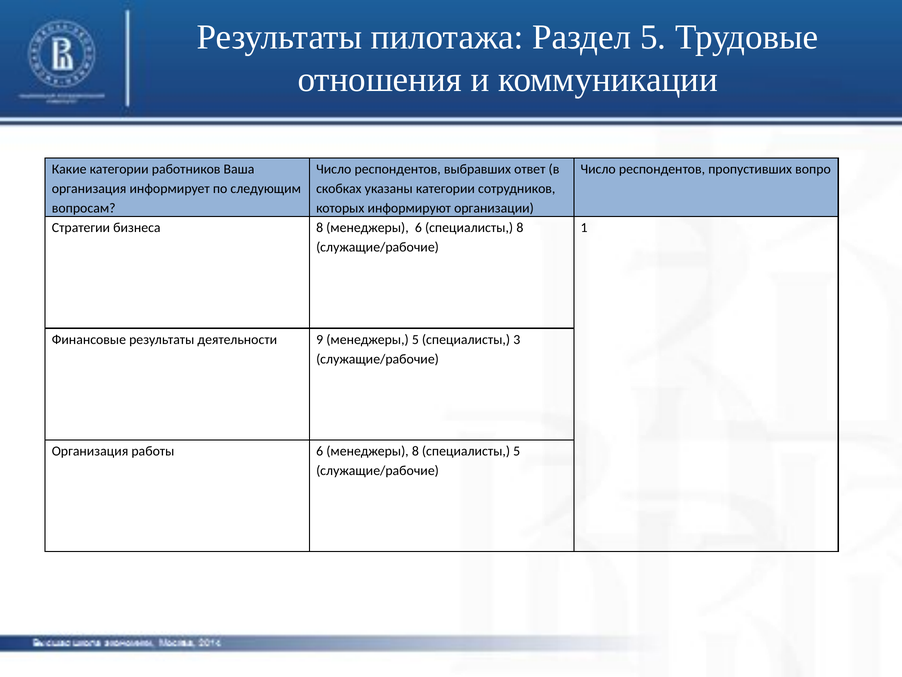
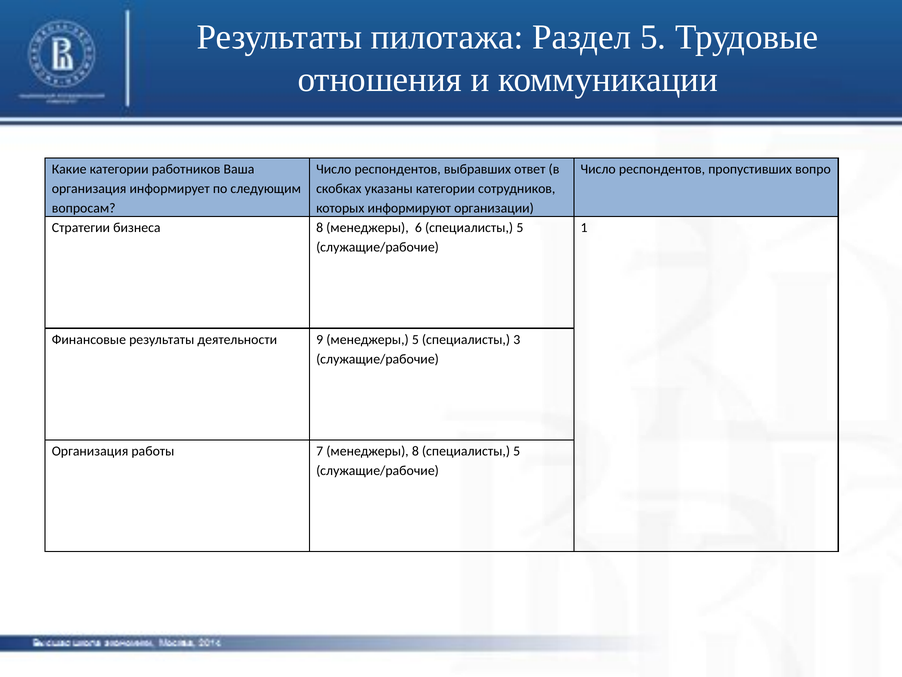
6 специалисты 8: 8 -> 5 (520, 228)
работы 6: 6 -> 7 (320, 451)
